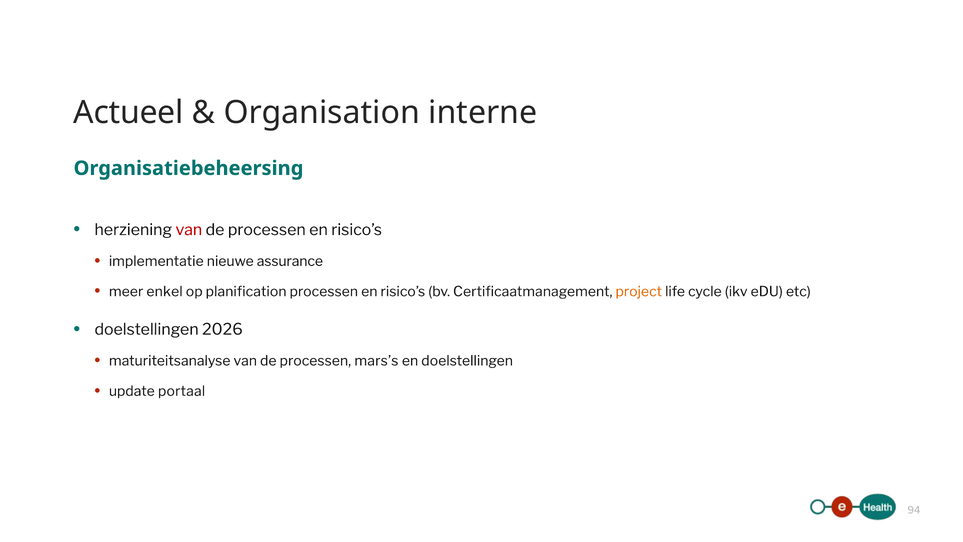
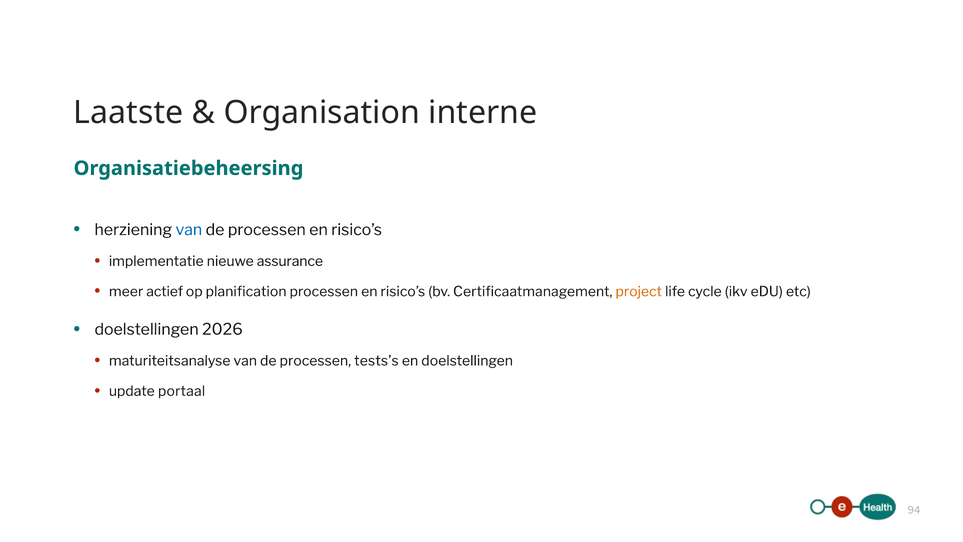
Actueel: Actueel -> Laatste (128, 112)
van colour: red -> blue (189, 230)
enkel: enkel -> actief (165, 291)
mars’s: mars’s -> tests’s (376, 361)
